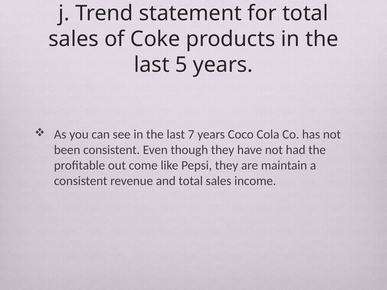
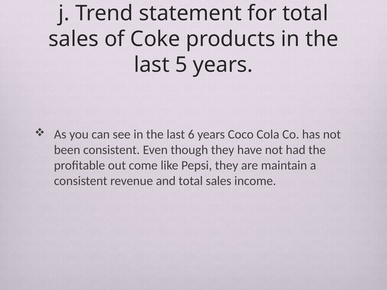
7: 7 -> 6 (191, 135)
